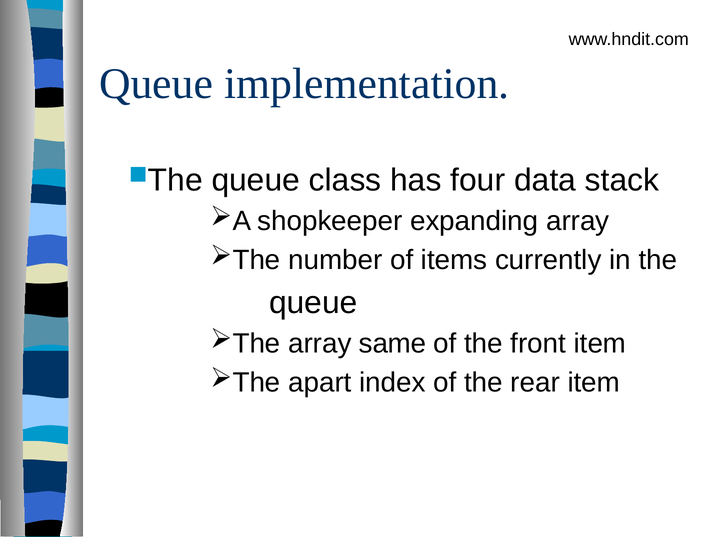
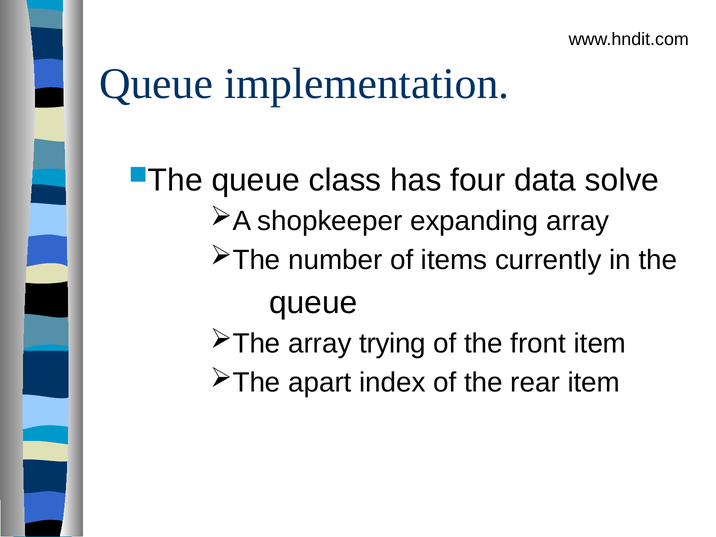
stack: stack -> solve (622, 180)
same: same -> trying (393, 344)
